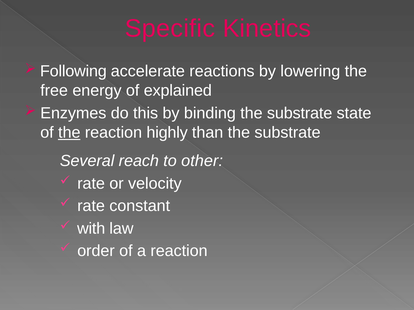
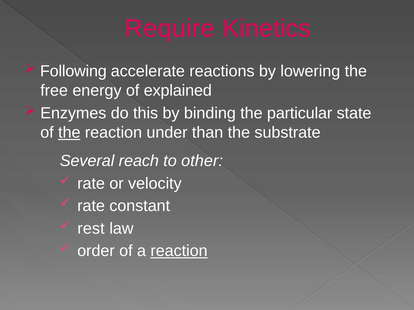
Specific: Specific -> Require (170, 29)
binding the substrate: substrate -> particular (300, 113)
highly: highly -> under (167, 133)
with: with -> rest (91, 229)
reaction underline: none -> present (179, 251)
